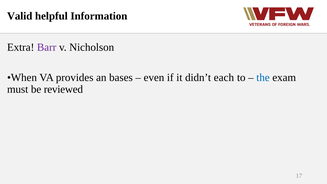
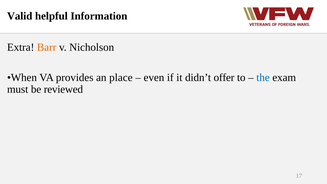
Barr colour: purple -> orange (47, 47)
bases: bases -> place (121, 78)
each: each -> offer (224, 78)
